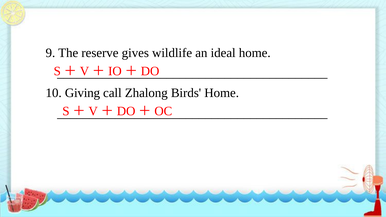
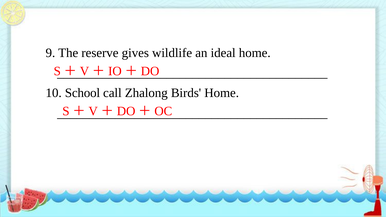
Giving: Giving -> School (82, 93)
